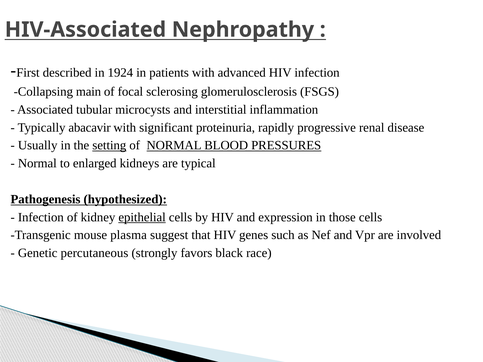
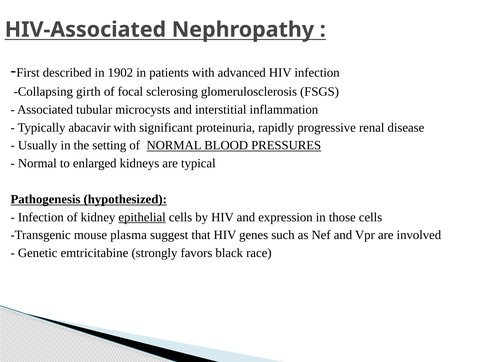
1924: 1924 -> 1902 (120, 73)
main: main -> girth (88, 92)
setting underline: present -> none (109, 146)
percutaneous: percutaneous -> emtricitabine (94, 253)
